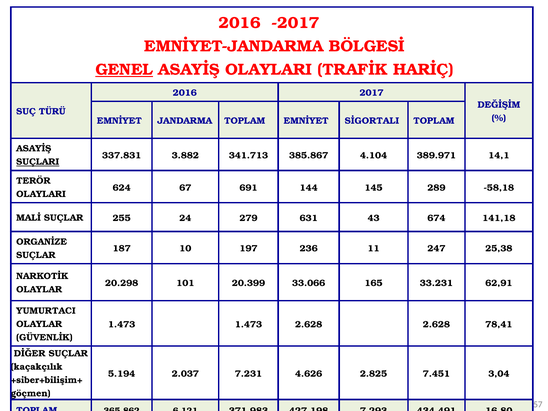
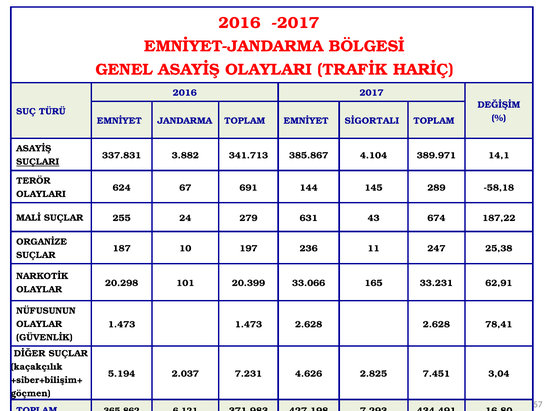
GENEL underline: present -> none (124, 70)
141,18: 141,18 -> 187,22 (499, 218)
YUMURTACI: YUMURTACI -> NÜFUSUNUN (46, 311)
